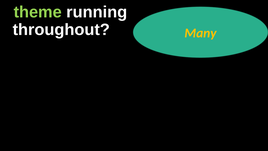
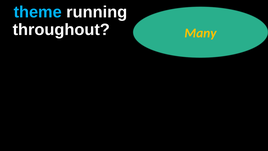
theme colour: light green -> light blue (38, 12)
